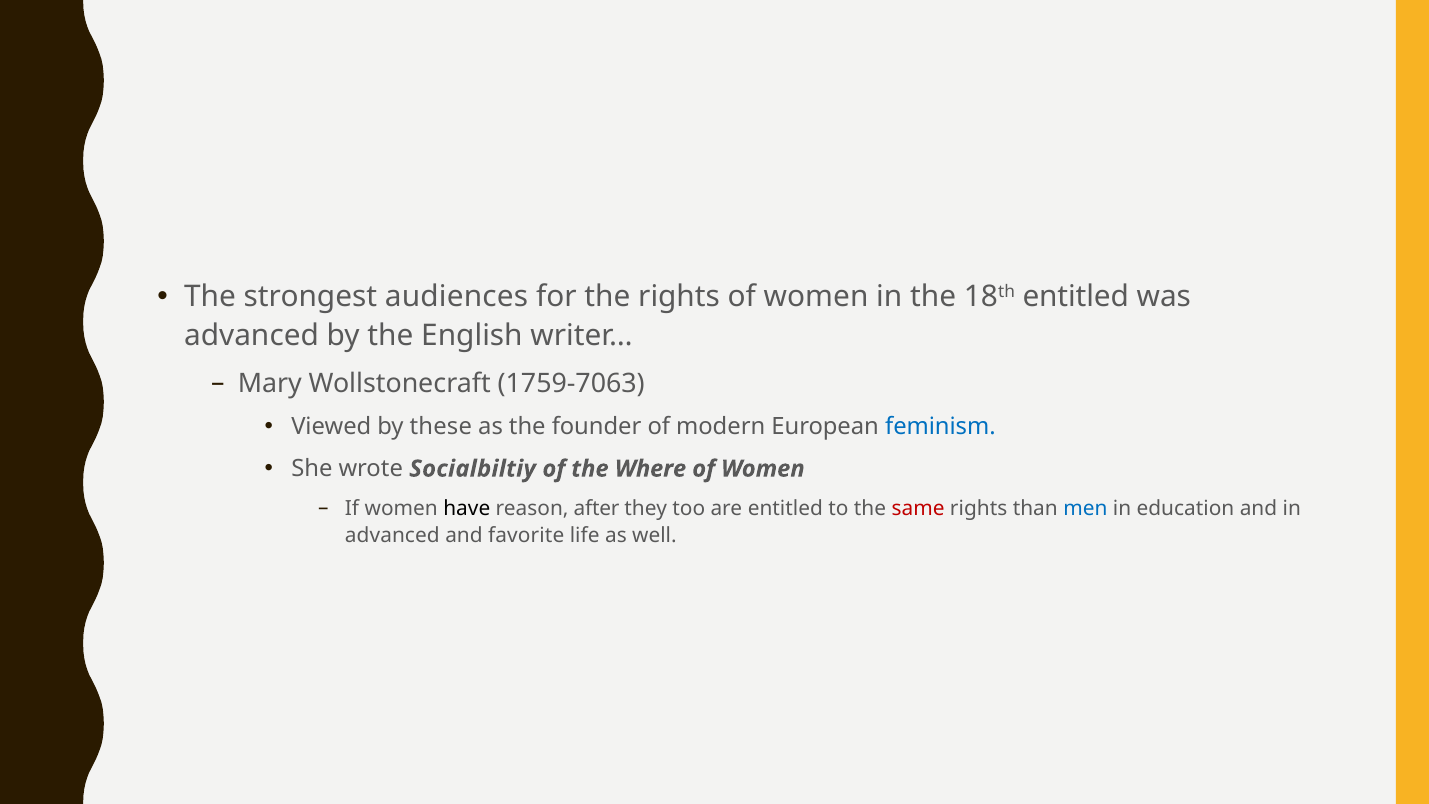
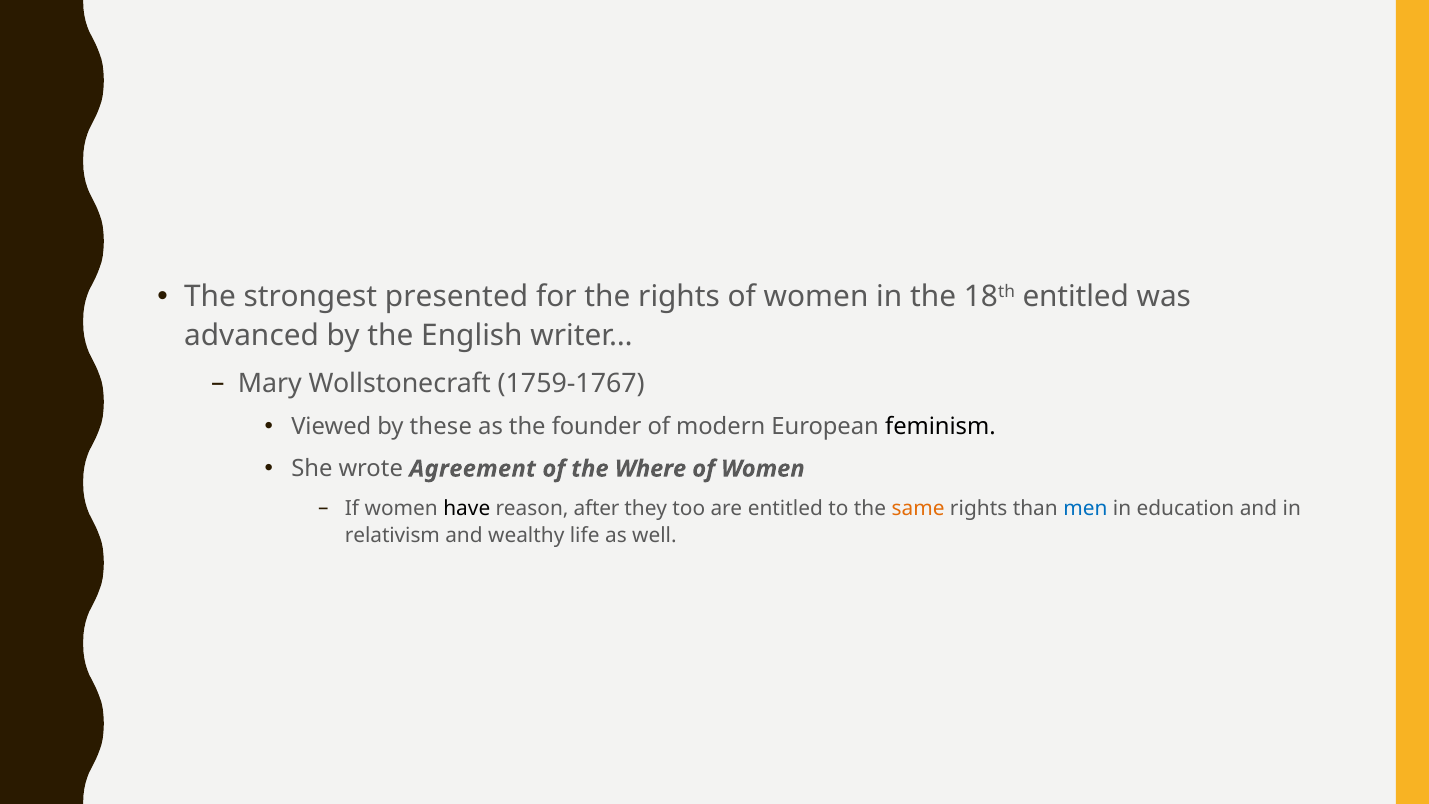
audiences: audiences -> presented (457, 297)
1759-7063: 1759-7063 -> 1759-1767 (571, 383)
feminism colour: blue -> black (940, 427)
Socialbiltiy: Socialbiltiy -> Agreement (473, 469)
same colour: red -> orange (918, 508)
advanced: advanced -> relativism (392, 536)
favorite: favorite -> wealthy (526, 536)
